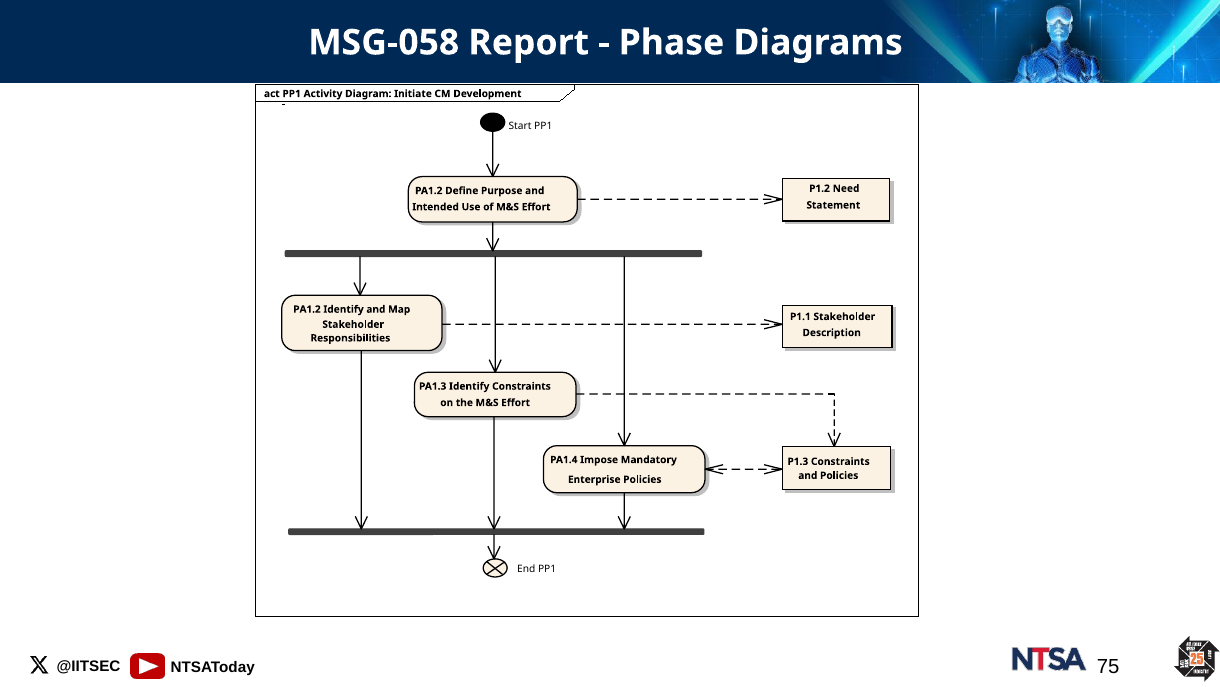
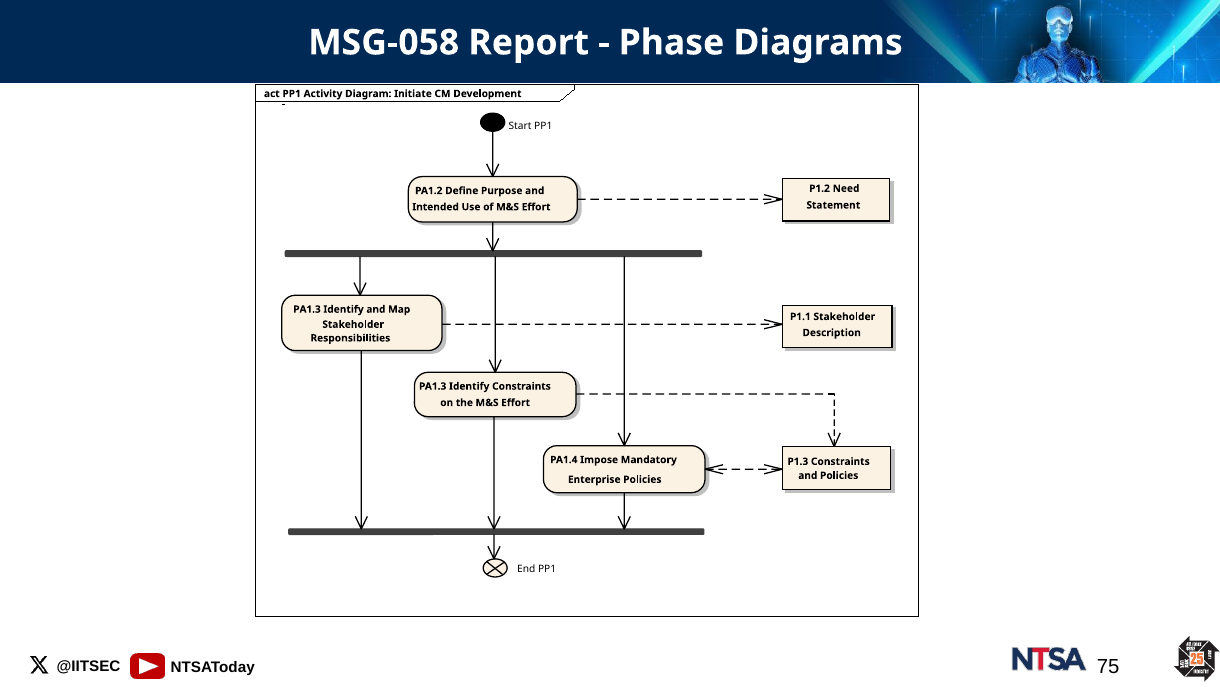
PA1.2: PA1.2 -> PA1.3 (307, 309)
